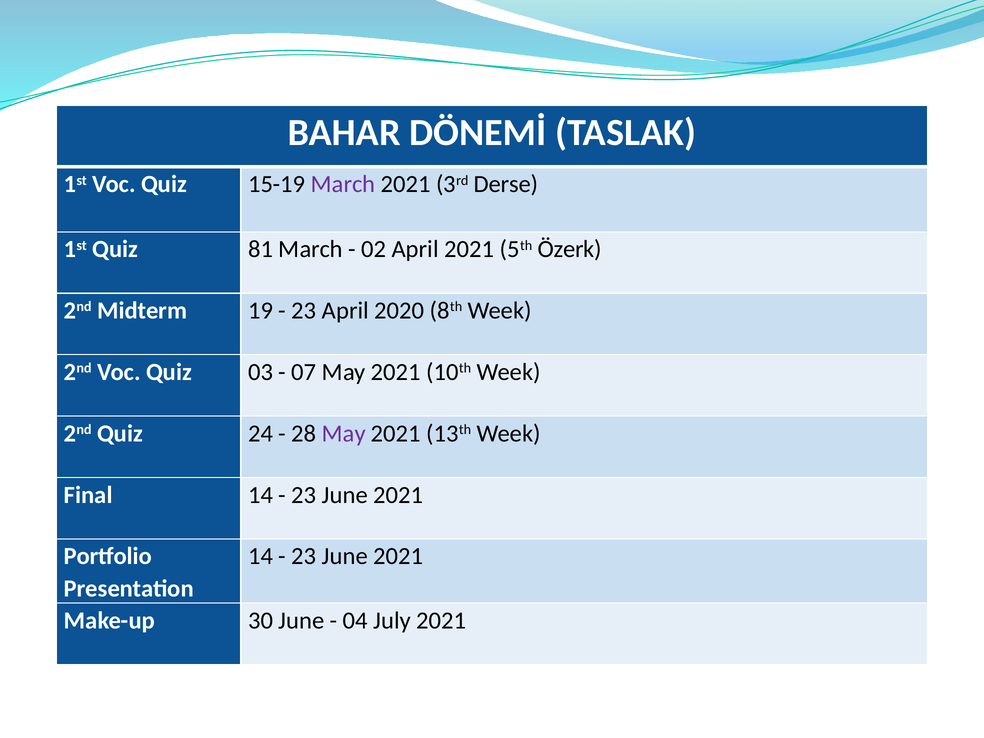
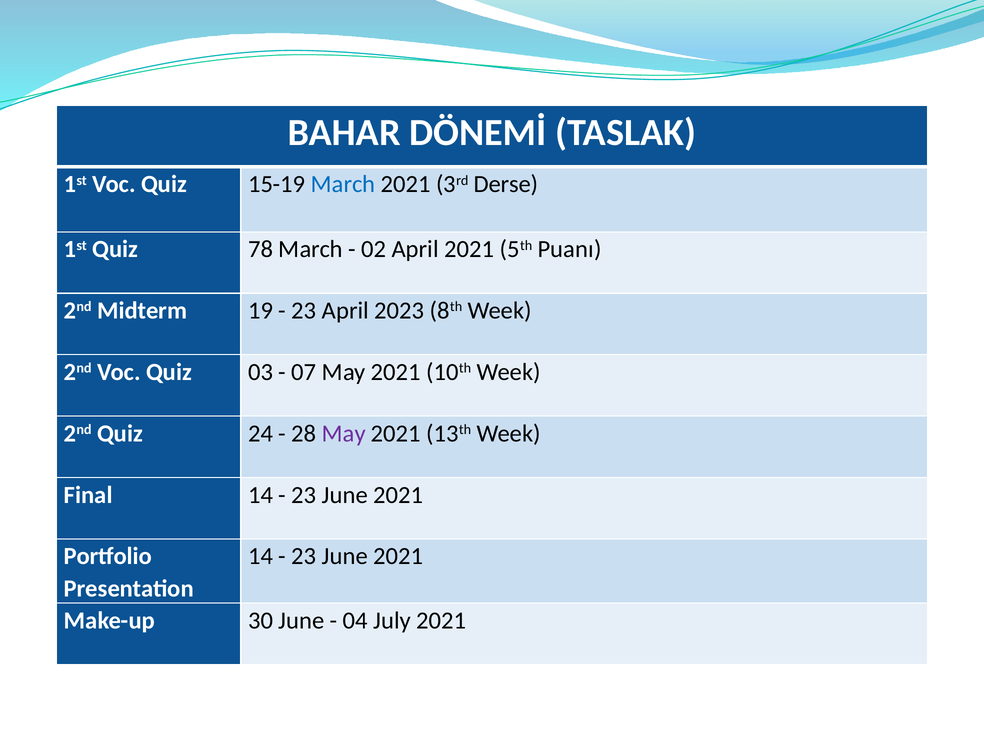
March colour: purple -> blue (343, 184)
81: 81 -> 78 (261, 249)
Özerk: Özerk -> Puanı (570, 249)
2020: 2020 -> 2023 (399, 311)
